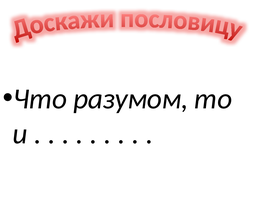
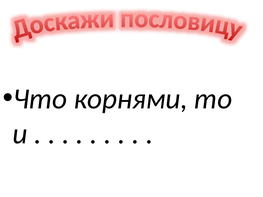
разумом: разумом -> корнями (131, 99)
